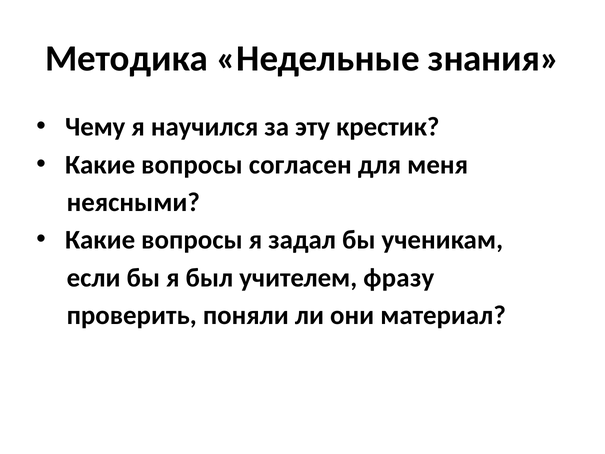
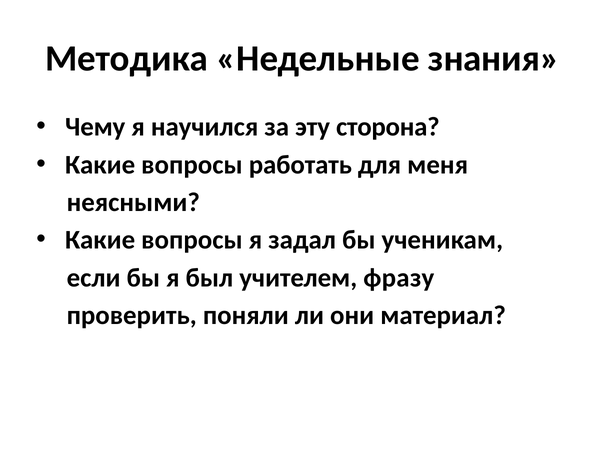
крестик: крестик -> сторона (388, 127)
согласен: согласен -> работать (300, 165)
